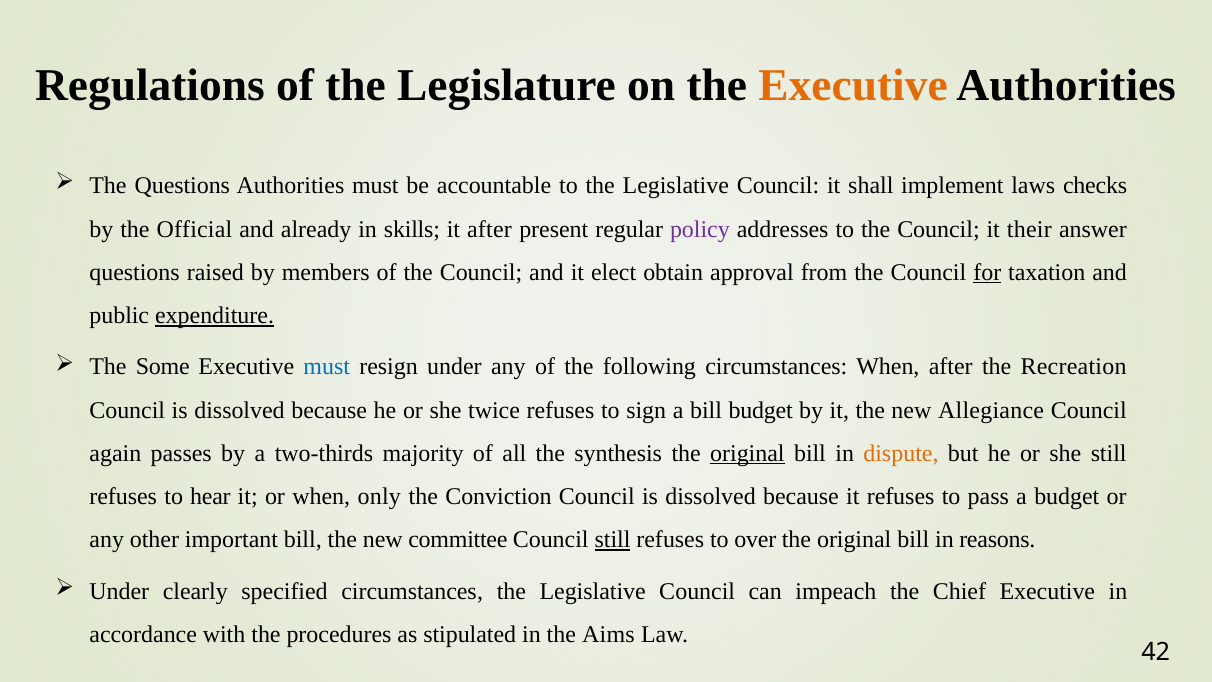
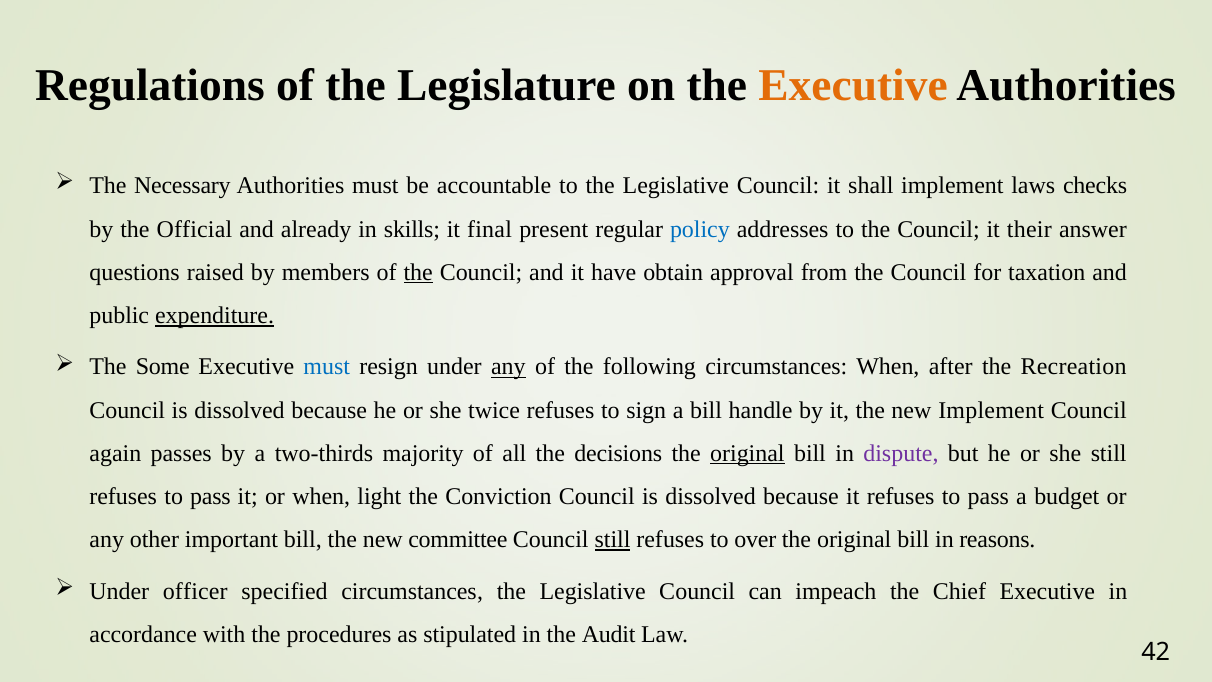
The Questions: Questions -> Necessary (182, 186)
it after: after -> final (490, 229)
policy colour: purple -> blue (700, 229)
the underline: none -> present (418, 272)
elect: elect -> have (614, 272)
for underline: present -> none (987, 272)
any underline: none -> present (508, 367)
bill budget: budget -> handle (761, 410)
new Allegiance: Allegiance -> Implement (991, 410)
synthesis: synthesis -> decisions (618, 453)
dispute colour: orange -> purple (901, 453)
hear: hear -> pass (210, 496)
only: only -> light (379, 496)
clearly: clearly -> officer (195, 591)
Aims: Aims -> Audit (609, 634)
